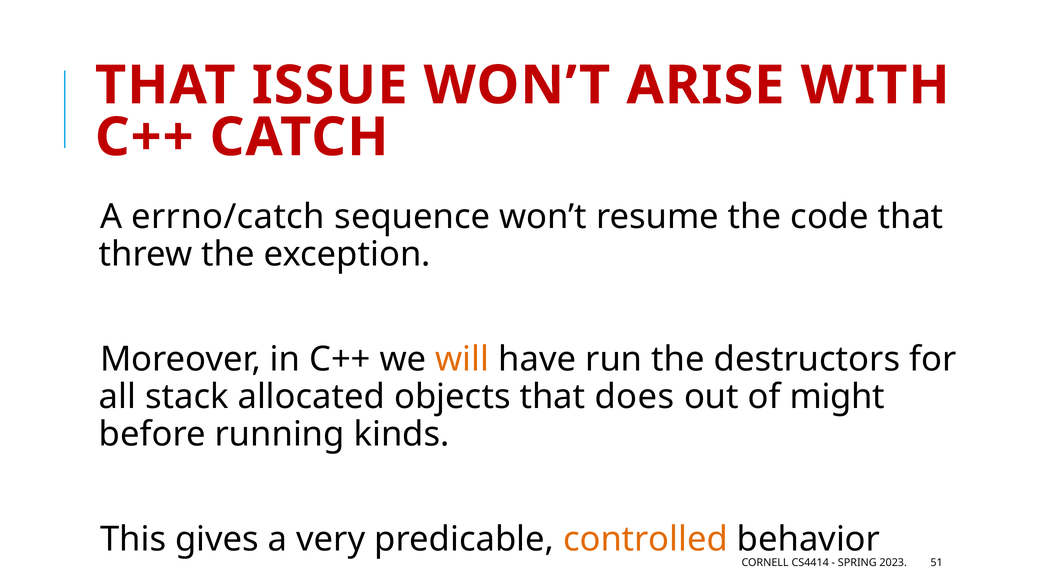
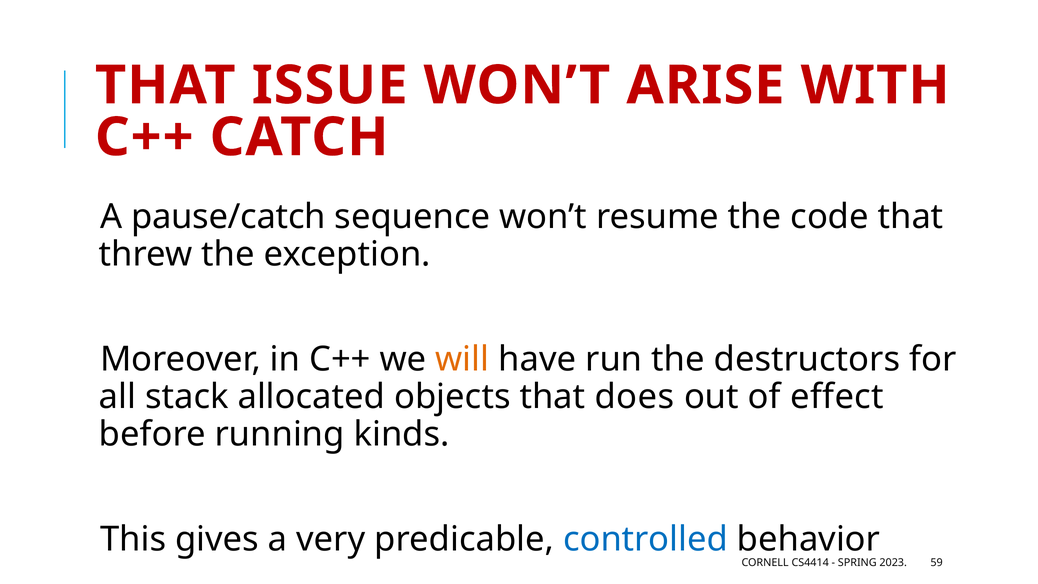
errno/catch: errno/catch -> pause/catch (228, 217)
might: might -> effect (837, 397)
controlled colour: orange -> blue (645, 539)
51: 51 -> 59 (937, 562)
